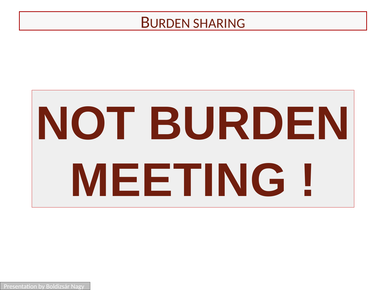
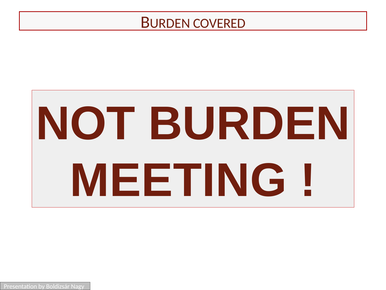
SHARING: SHARING -> COVERED (219, 23)
